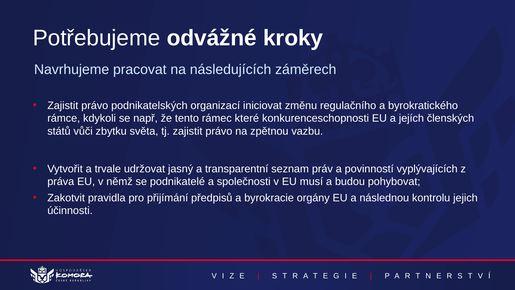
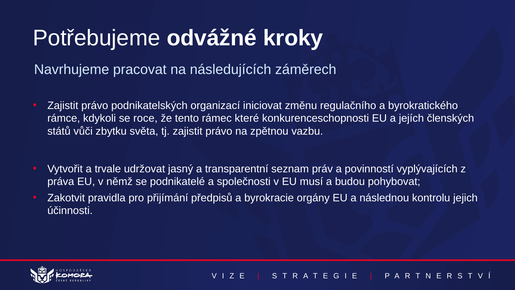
např: např -> roce (145, 118)
